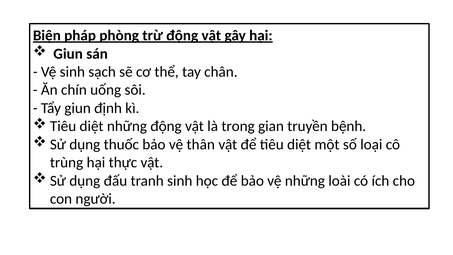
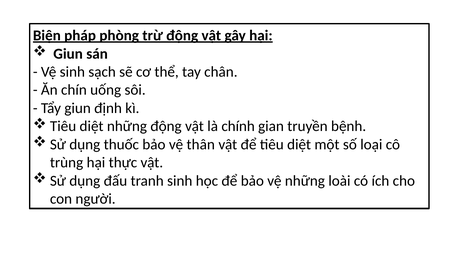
trong: trong -> chính (238, 126)
